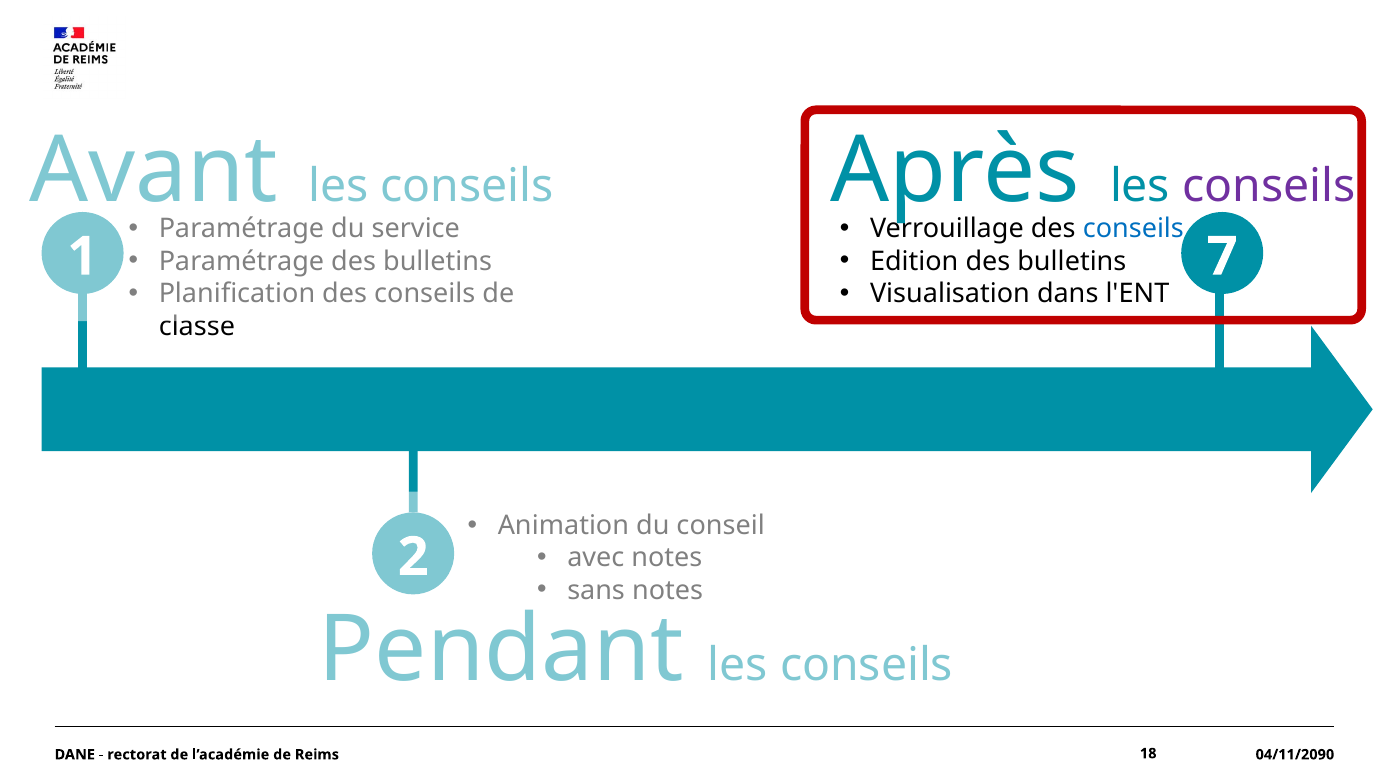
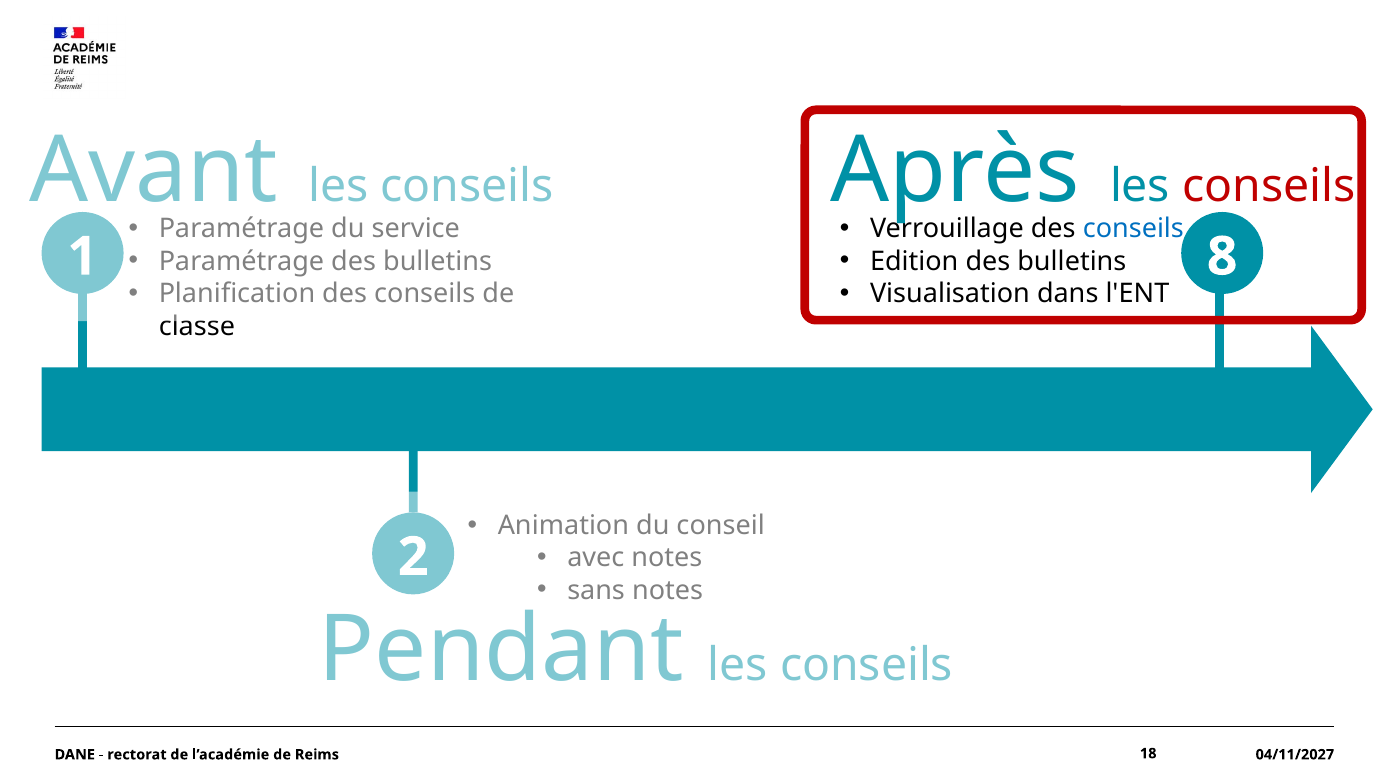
conseils colour: purple -> red (1269, 186)
7: 7 -> 8 (1222, 257)
04/11/2090: 04/11/2090 -> 04/11/2027 (1295, 755)
